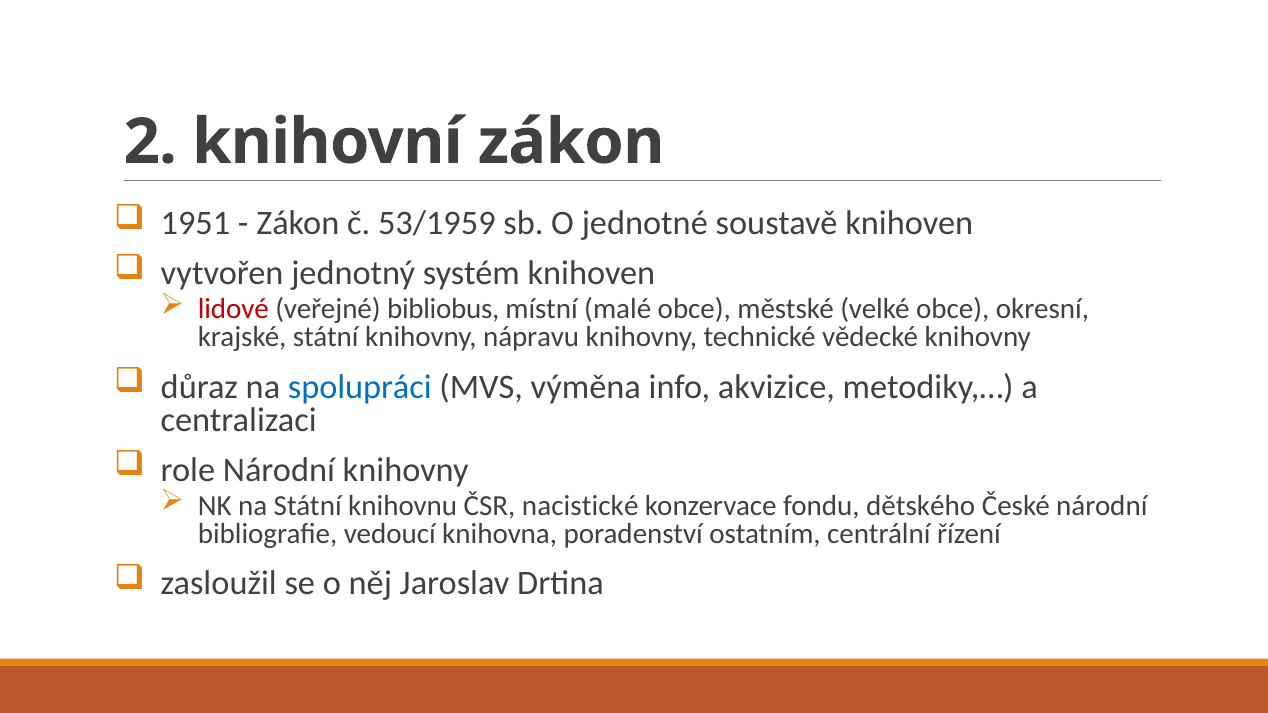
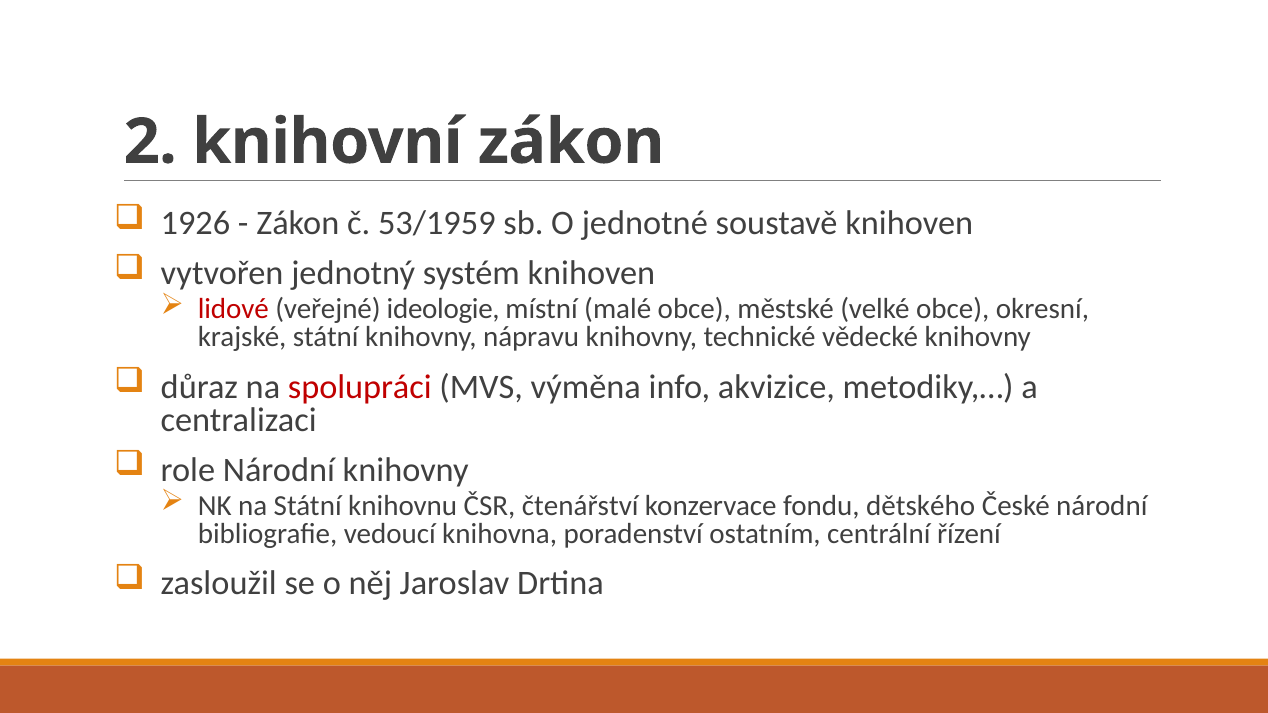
1951: 1951 -> 1926 (195, 224)
bibliobus: bibliobus -> ideologie (443, 309)
spolupráci colour: blue -> red (360, 387)
nacistické: nacistické -> čtenářství (580, 506)
